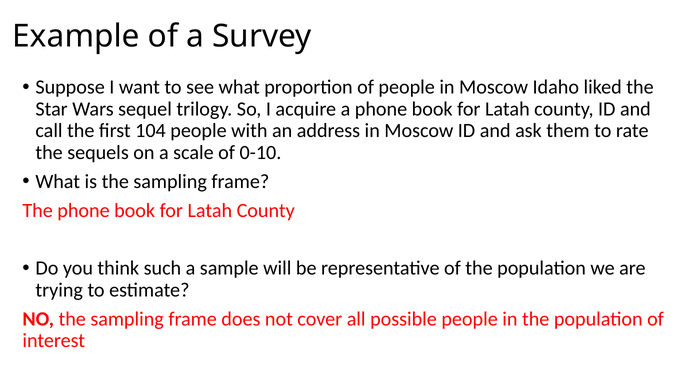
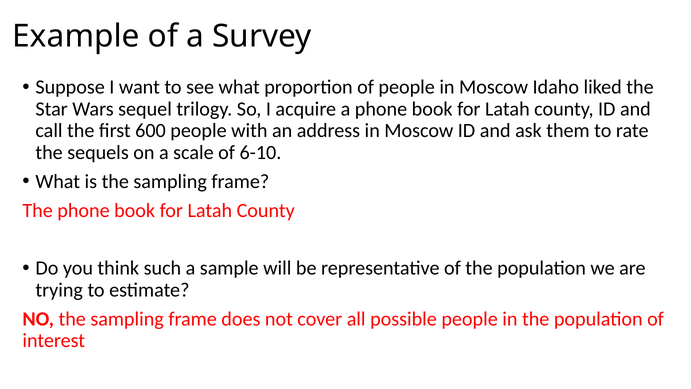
104: 104 -> 600 (150, 131)
0-10: 0-10 -> 6-10 (260, 152)
